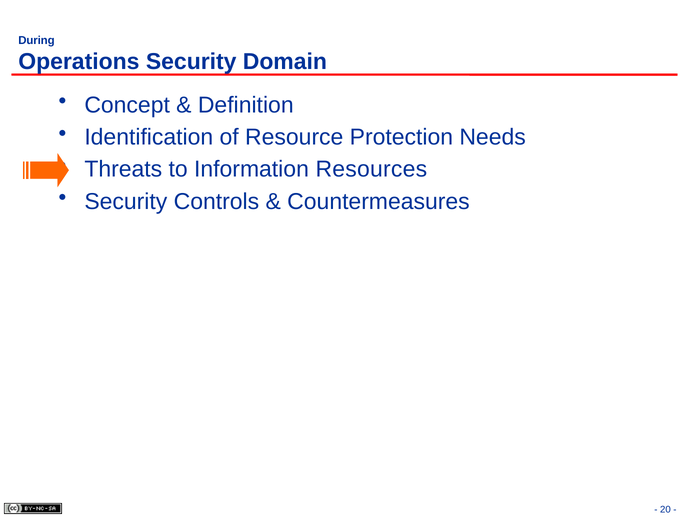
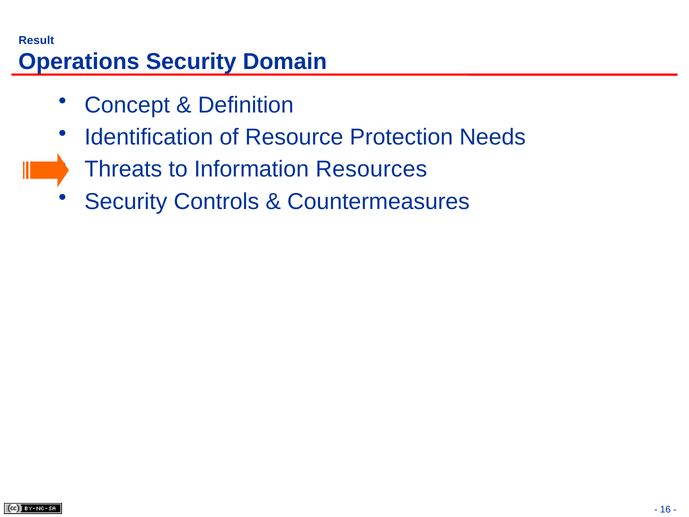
During: During -> Result (36, 40)
20: 20 -> 16 (665, 509)
